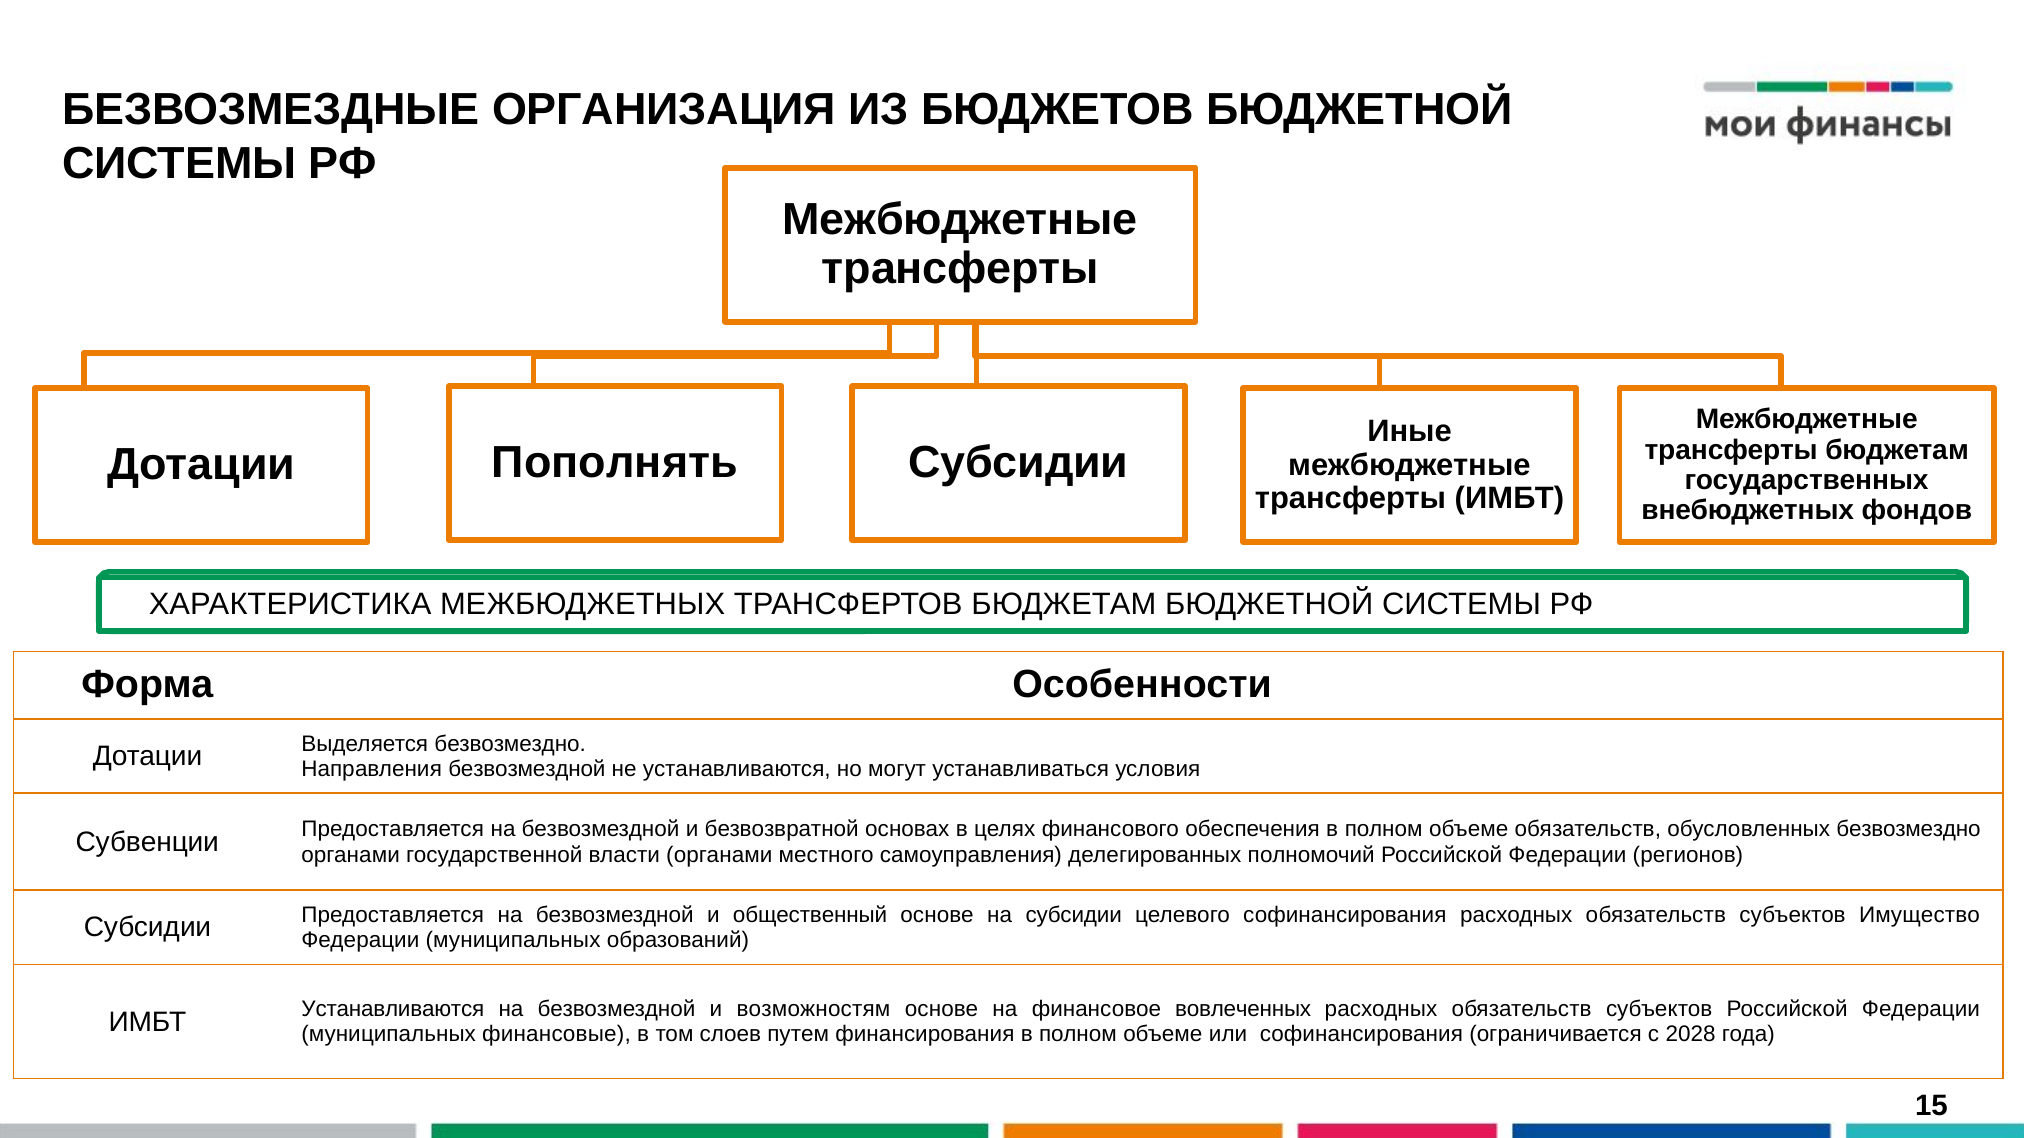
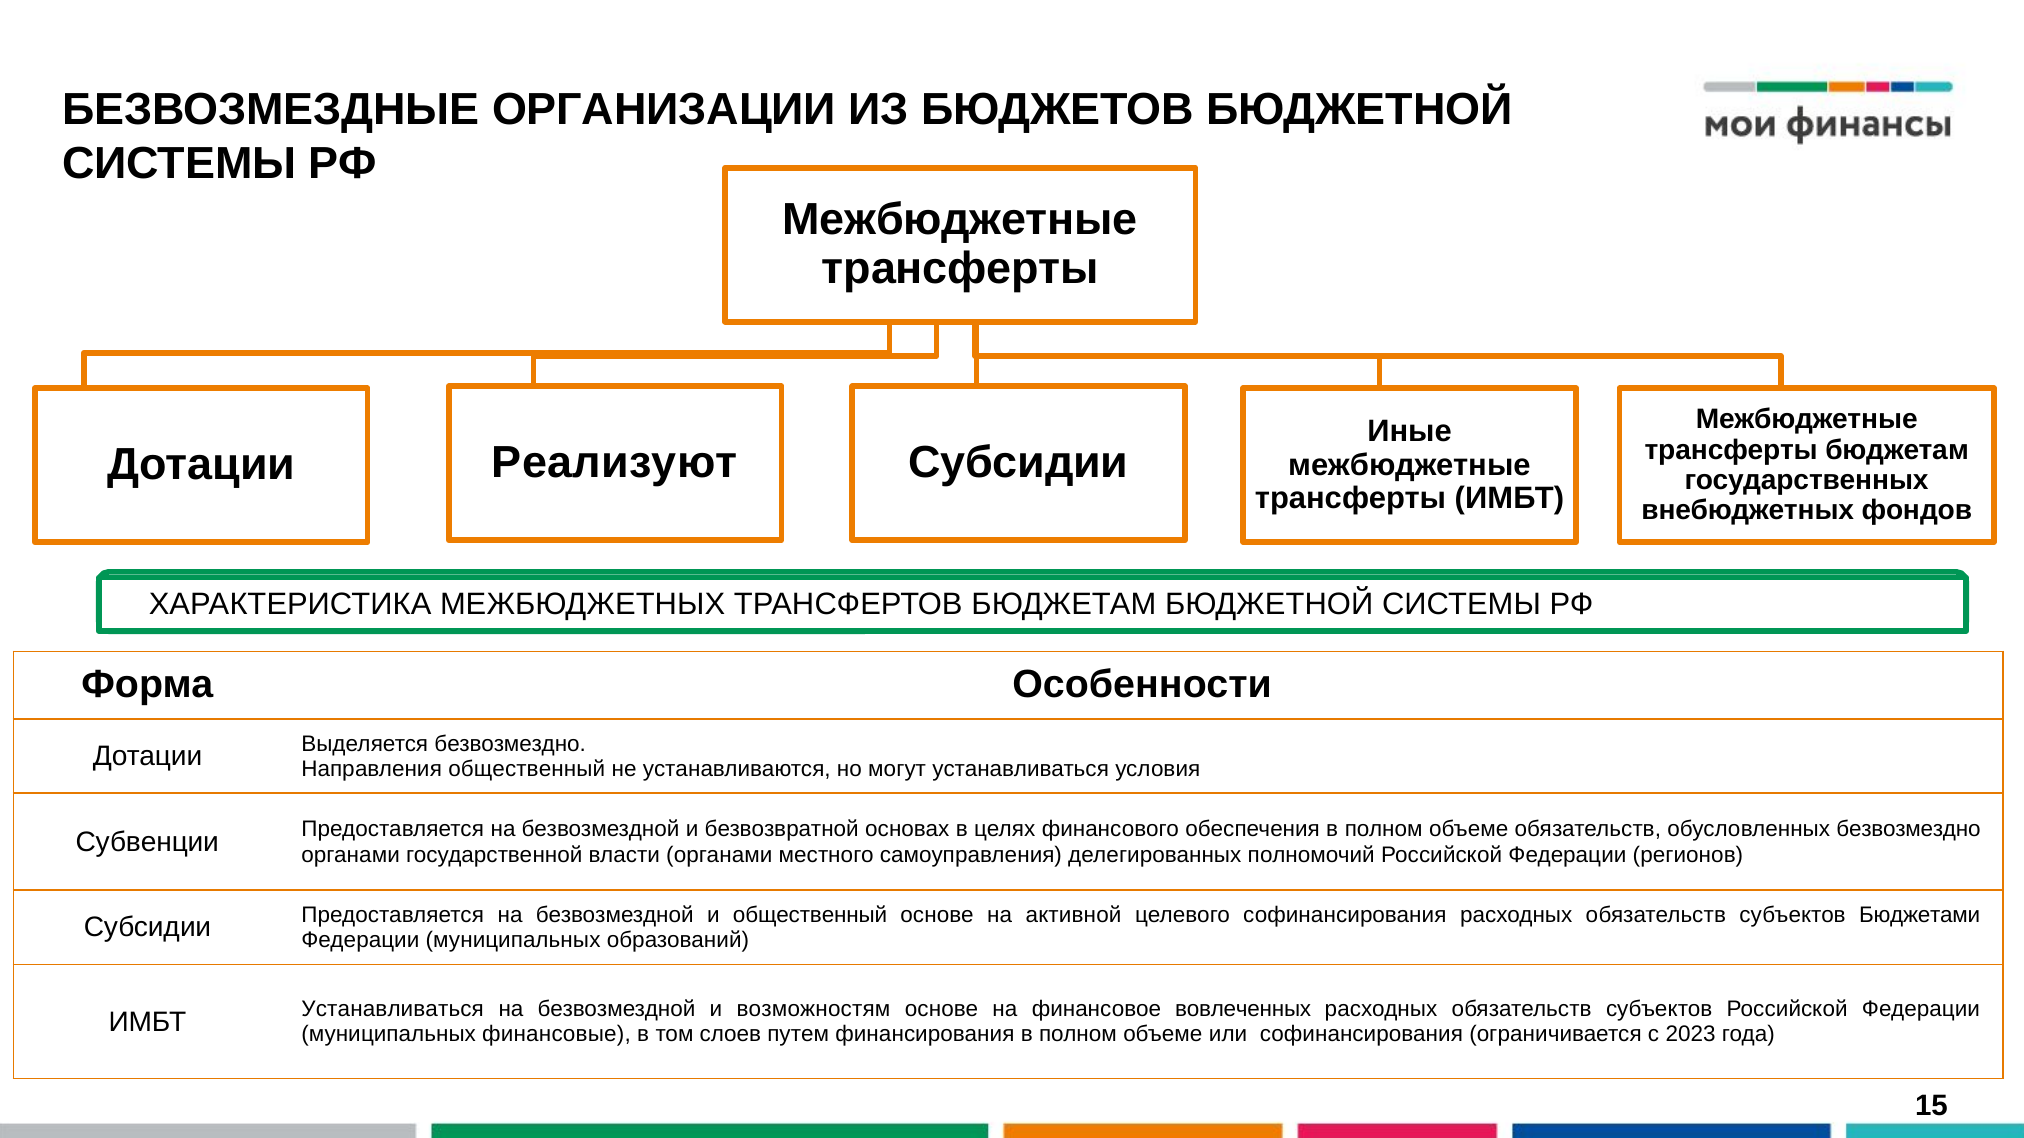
ОРГАНИЗАЦИЯ: ОРГАНИЗАЦИЯ -> ОРГАНИЗАЦИИ (664, 109)
Пополнять: Пополнять -> Реализуют (615, 463)
Направления безвозмездной: безвозмездной -> общественный (527, 770)
на субсидии: субсидии -> активной (1074, 915)
Имущество: Имущество -> Бюджетами (1920, 915)
ИМБТ Устанавливаются: Устанавливаются -> Устанавливаться (393, 1010)
2028: 2028 -> 2023 (1691, 1035)
